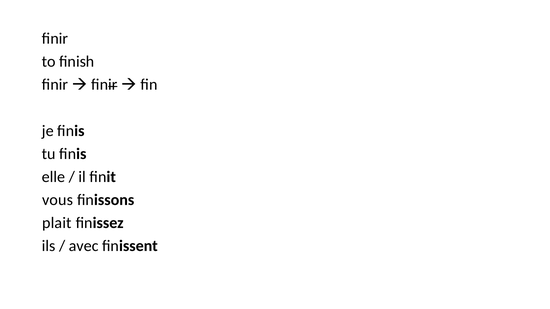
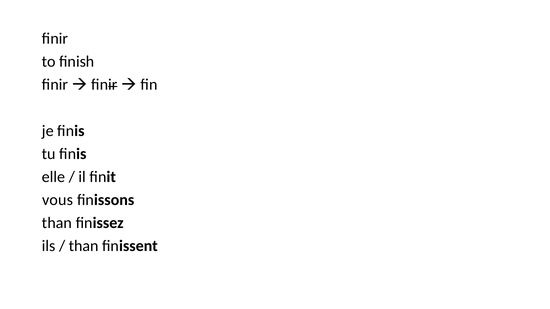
plait: plait -> than (57, 223)
avec: avec -> than (84, 246)
